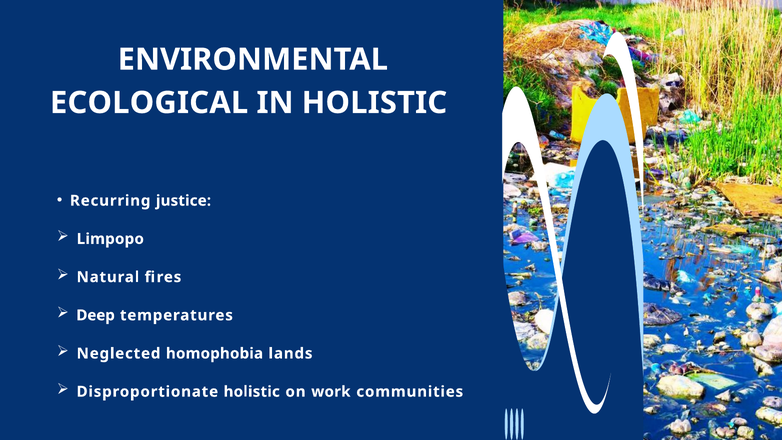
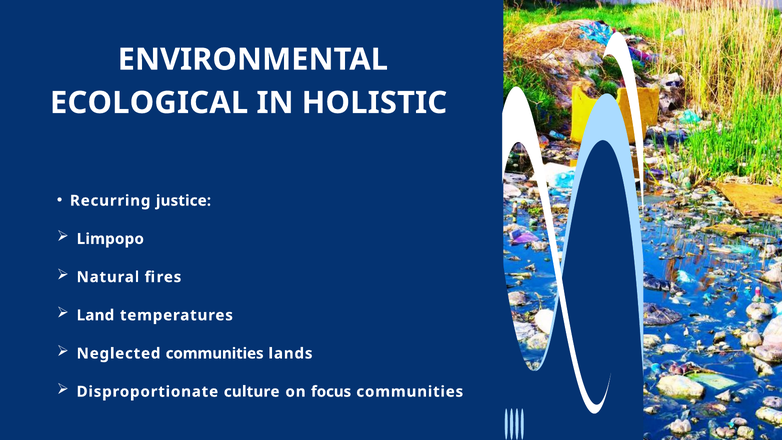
Deep: Deep -> Land (95, 315)
Neglected homophobia: homophobia -> communities (215, 353)
Disproportionate holistic: holistic -> culture (252, 392)
work: work -> focus (331, 392)
